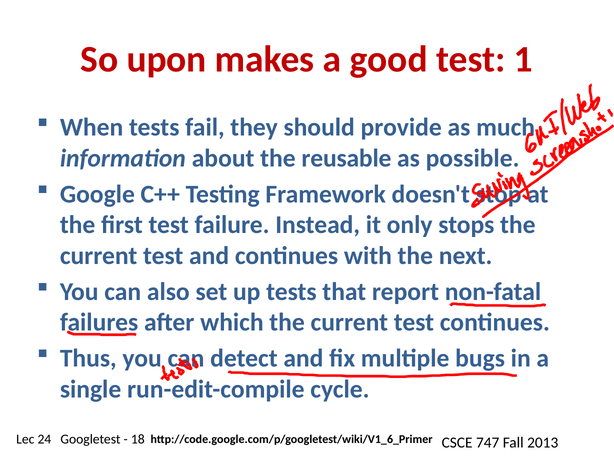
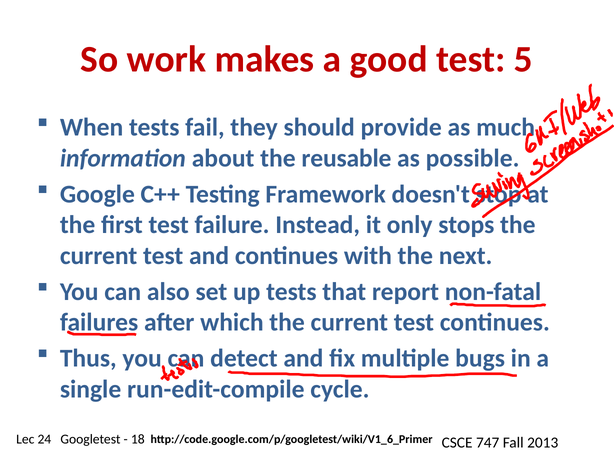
upon: upon -> work (166, 59)
1: 1 -> 5 (523, 59)
